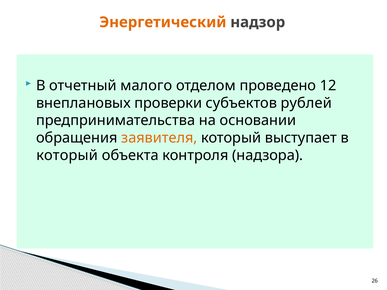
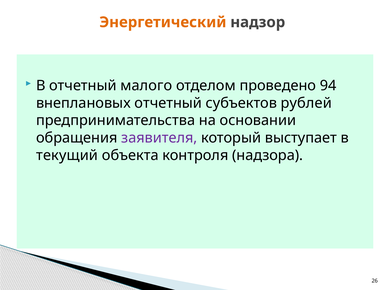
12: 12 -> 94 (328, 86)
внеплановых проверки: проверки -> отчетный (168, 103)
заявителя colour: orange -> purple (159, 138)
который: который -> текущий (67, 155)
